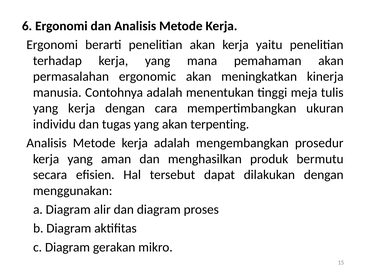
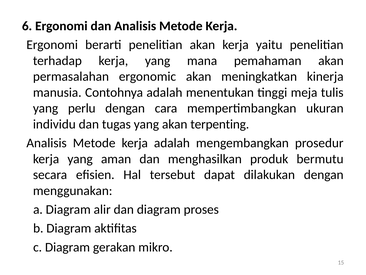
yang kerja: kerja -> perlu (82, 108)
